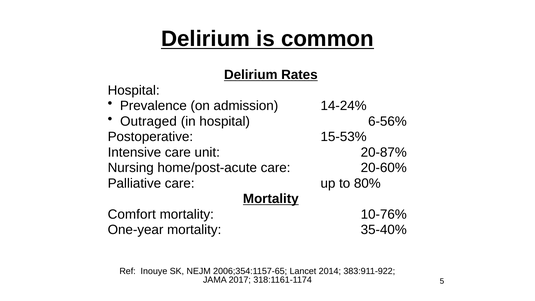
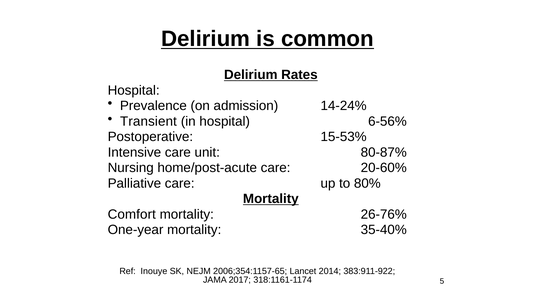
Outraged: Outraged -> Transient (148, 121)
20-87%: 20-87% -> 80-87% (384, 152)
10-76%: 10-76% -> 26-76% (384, 214)
